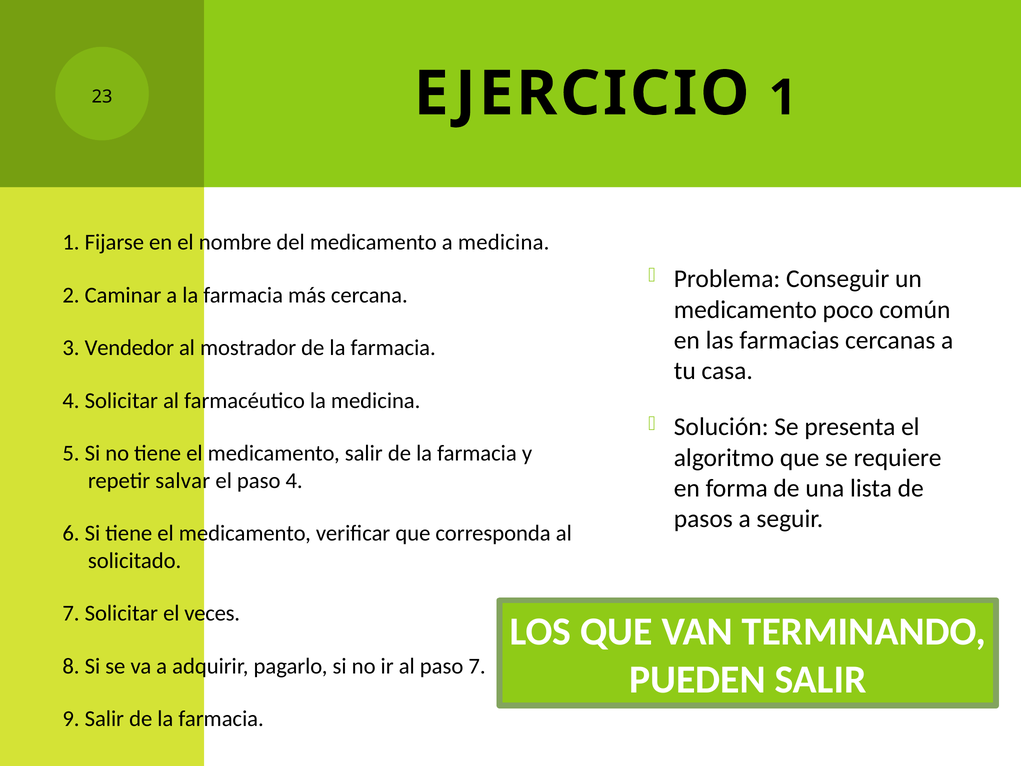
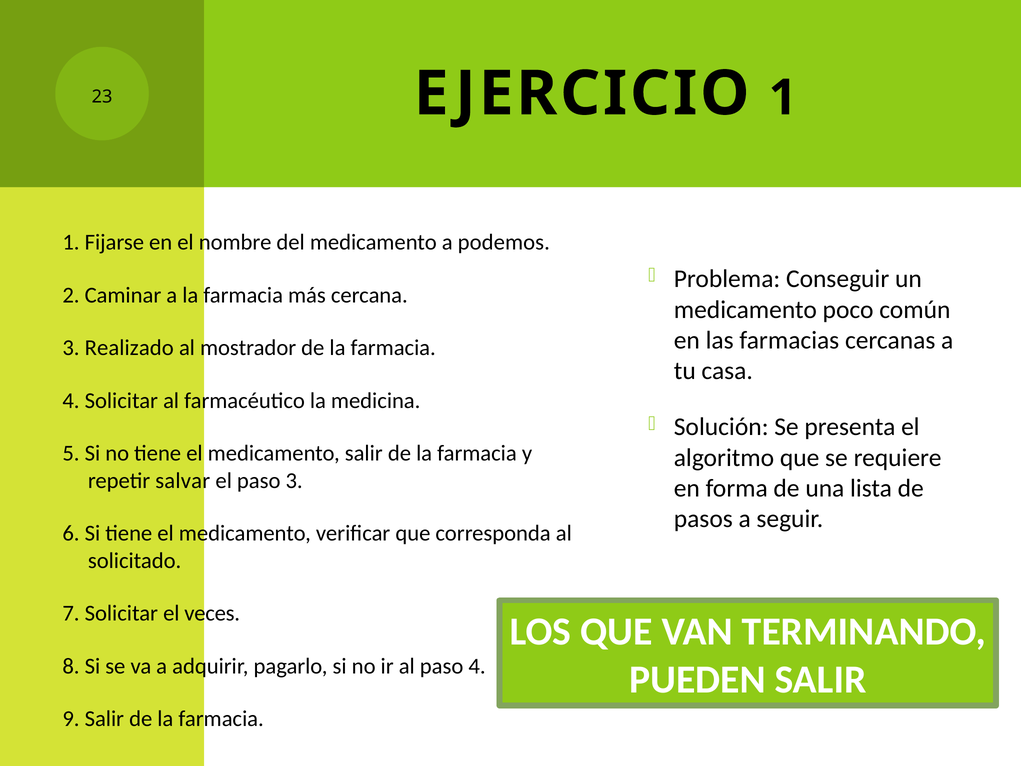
a medicina: medicina -> podemos (504, 242)
Vendedor: Vendedor -> Realizado (129, 348)
paso 4: 4 -> 3 (294, 481)
paso 7: 7 -> 4 (477, 666)
